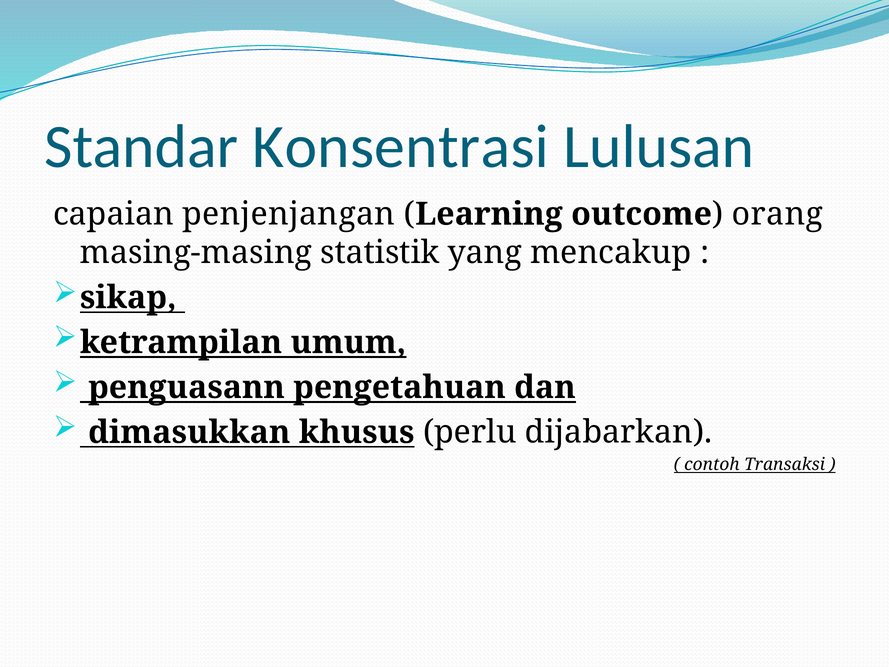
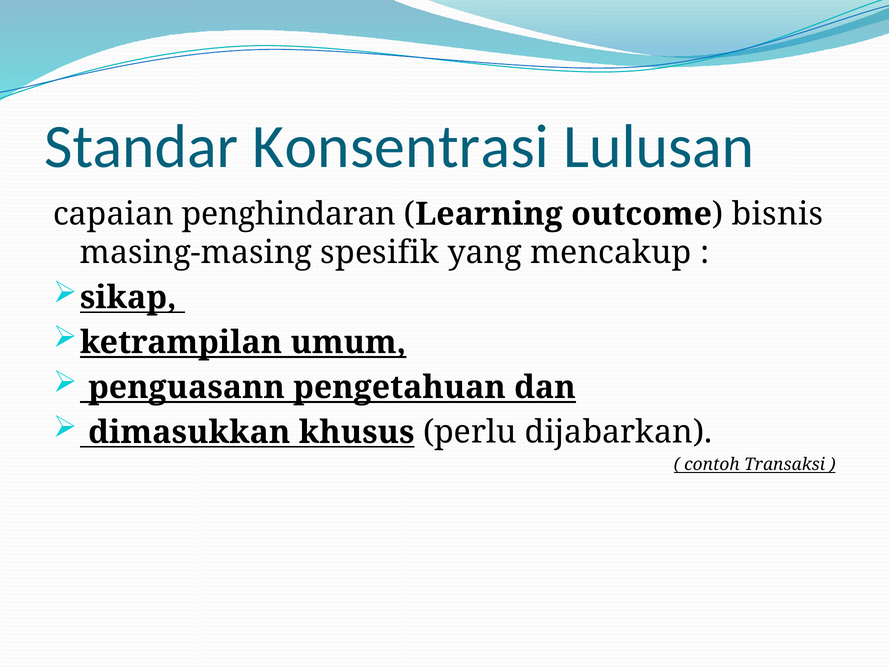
penjenjangan: penjenjangan -> penghindaran (289, 214)
orang: orang -> bisnis (777, 214)
statistik: statistik -> spesifik (380, 253)
